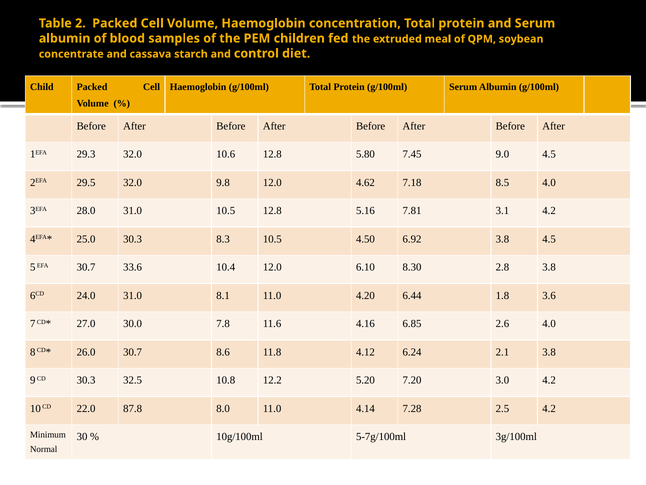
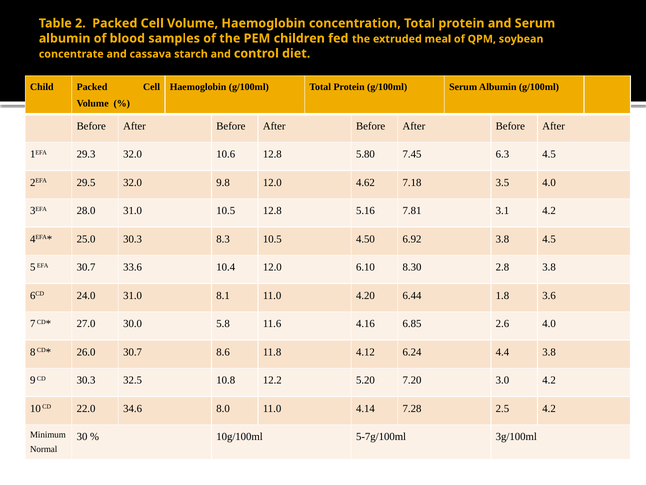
9.0: 9.0 -> 6.3 (502, 154)
8.5: 8.5 -> 3.5 (502, 182)
7.8: 7.8 -> 5.8 (223, 323)
2.1: 2.1 -> 4.4 (502, 352)
87.8: 87.8 -> 34.6 (133, 408)
